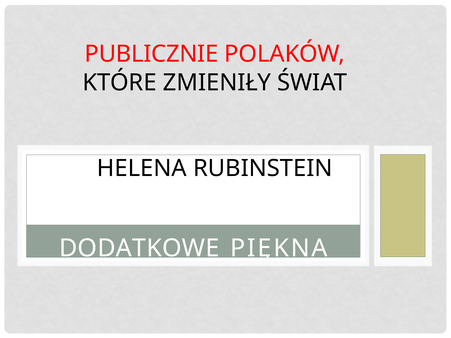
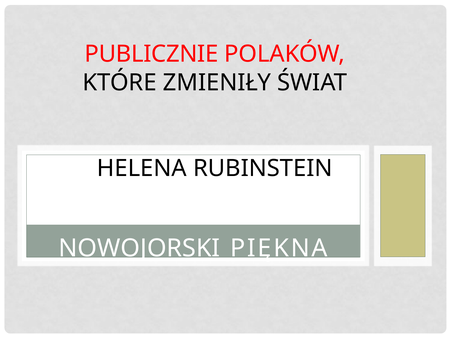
DODATKOWE: DODATKOWE -> NOWOJORSKI (139, 248)
